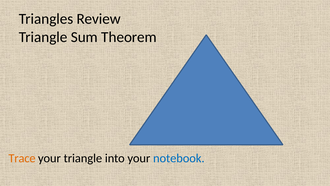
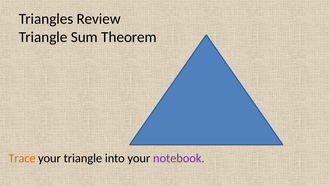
notebook colour: blue -> purple (179, 158)
